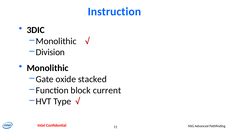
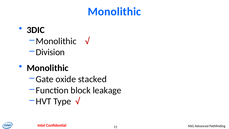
Instruction: Instruction -> Monolithic (114, 12)
current: current -> leakage (107, 90)
